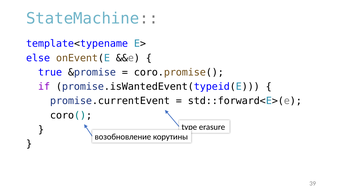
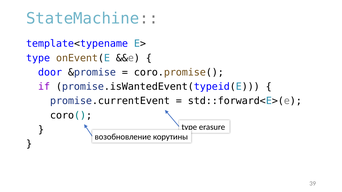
else: else -> type (38, 58)
true: true -> door (50, 72)
